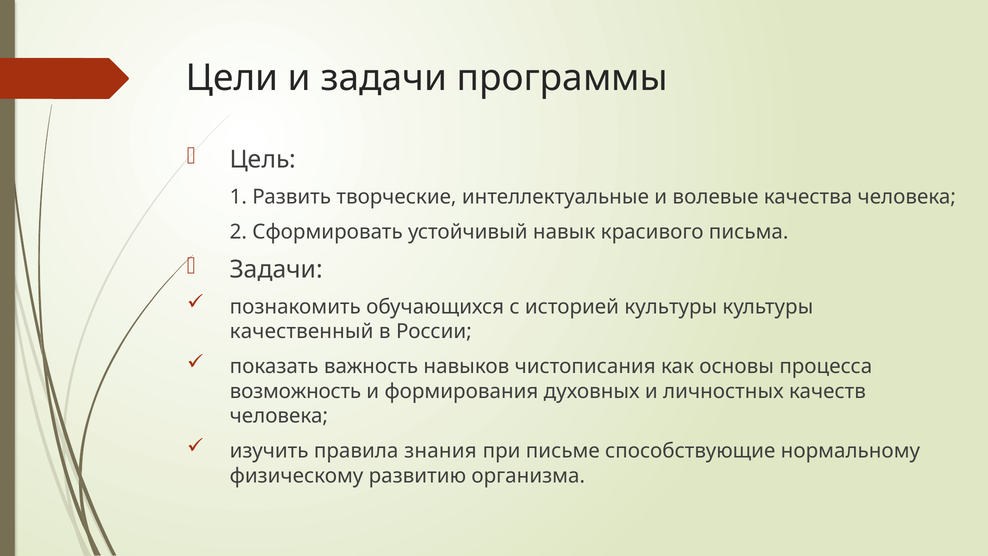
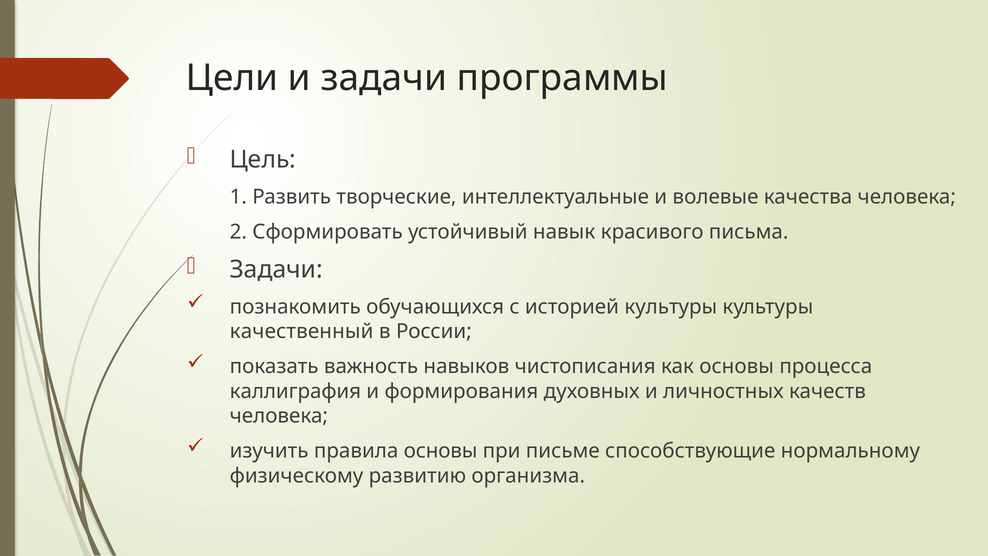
возможность: возможность -> каллиграфия (295, 391)
правила знания: знания -> основы (441, 451)
